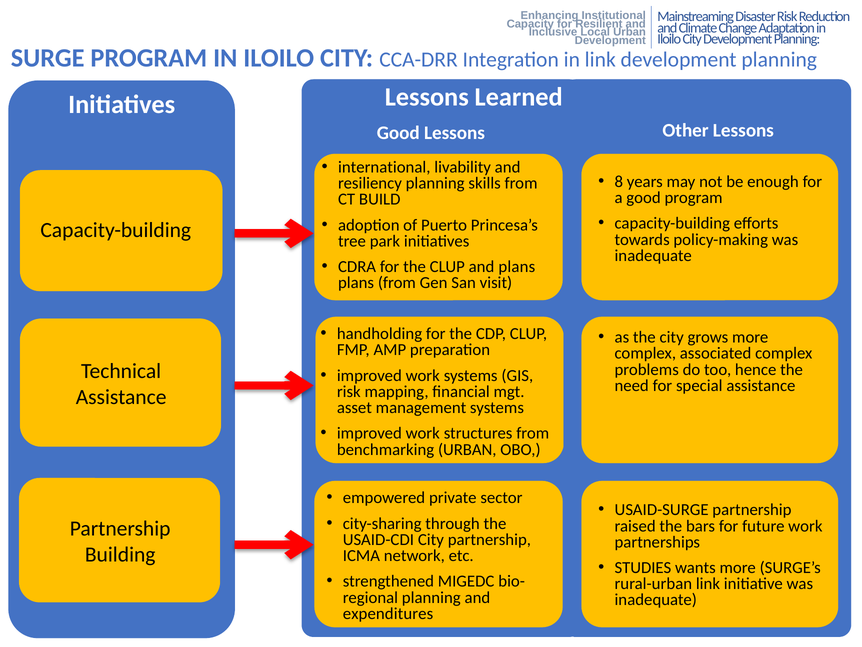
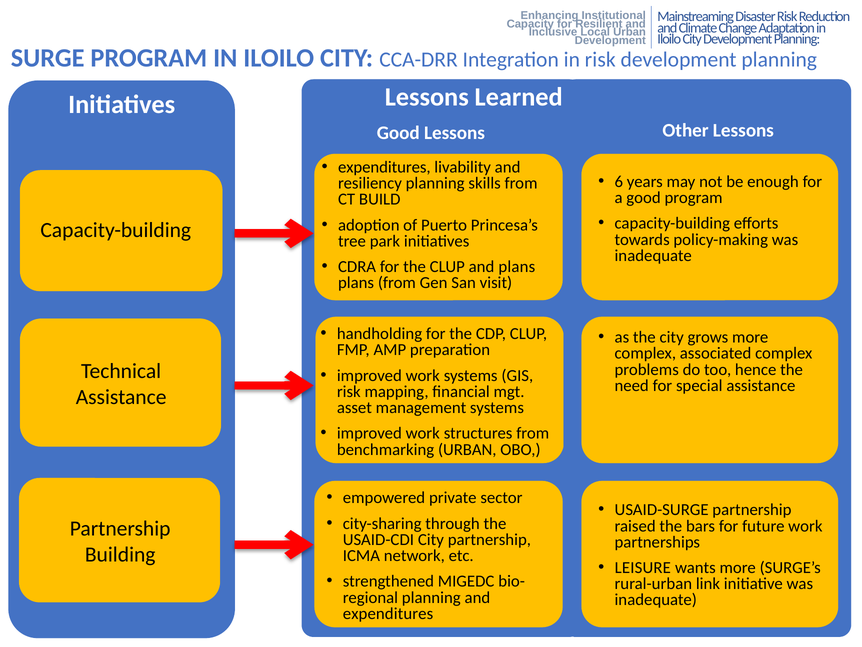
in link: link -> risk (600, 60)
international: international -> expenditures (384, 167)
8: 8 -> 6 (619, 181)
STUDIES: STUDIES -> LEISURE (643, 567)
